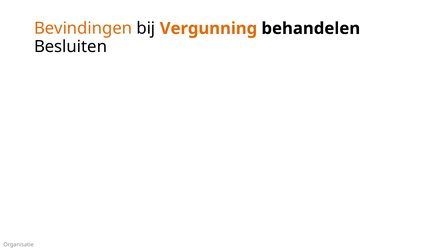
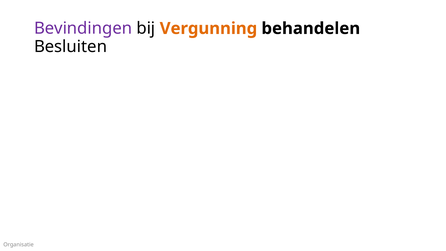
Bevindingen colour: orange -> purple (83, 28)
